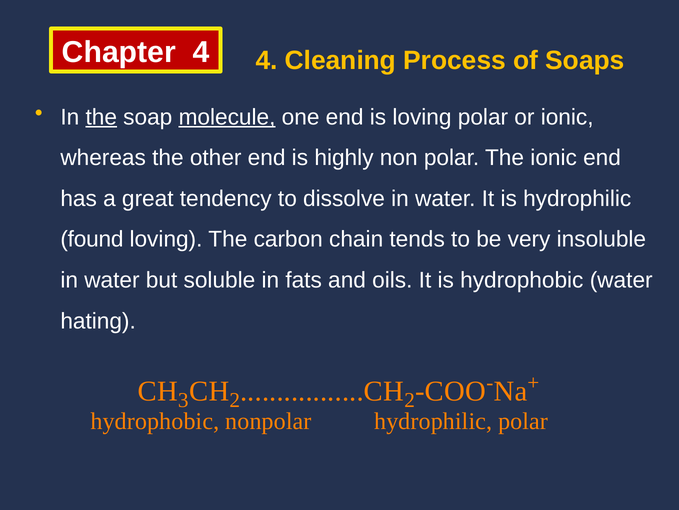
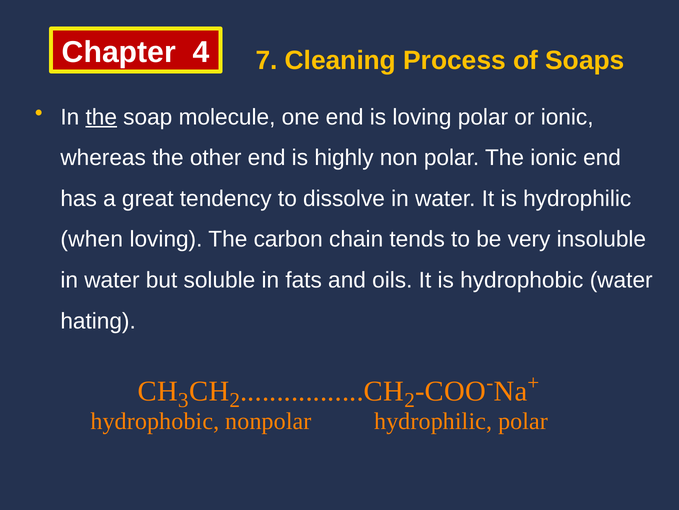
4 4: 4 -> 7 (267, 60)
molecule underline: present -> none (227, 117)
found: found -> when (92, 239)
